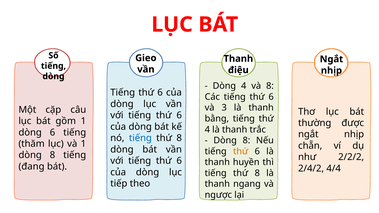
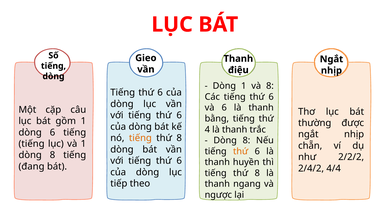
Dòng 4: 4 -> 1 (244, 86)
và 3: 3 -> 6 (224, 108)
tiếng colour: blue -> orange (140, 138)
thăm: thăm -> tiếng (32, 144)
